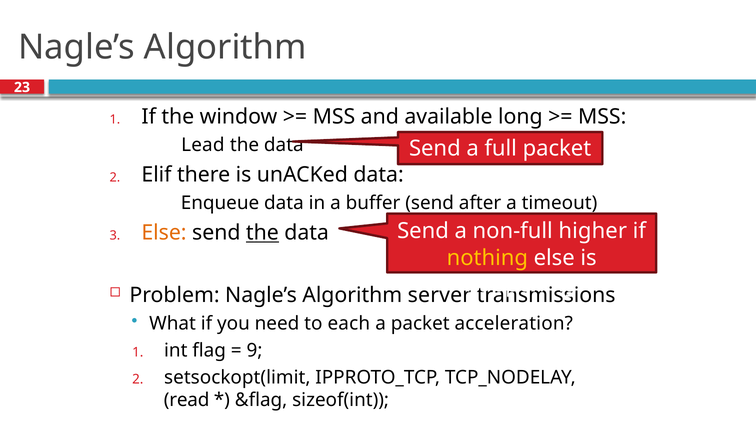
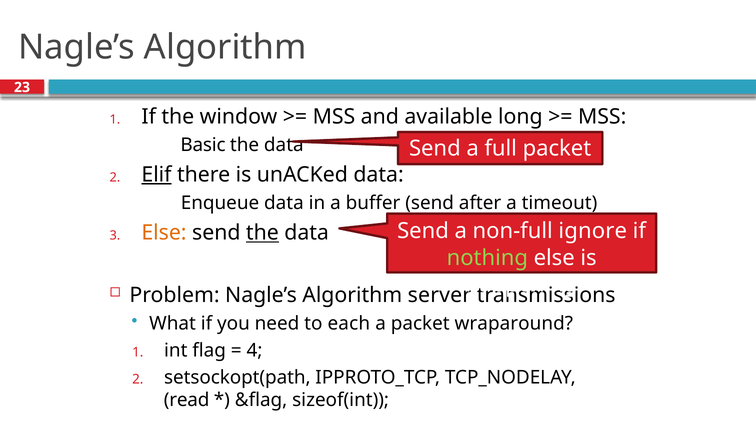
Lead: Lead -> Basic (203, 145)
Elif underline: none -> present (156, 174)
higher: higher -> ignore (593, 231)
nothing colour: yellow -> light green (487, 257)
acceleration: acceleration -> wraparound (514, 323)
9: 9 -> 4 (255, 350)
setsockopt(limit: setsockopt(limit -> setsockopt(path (237, 377)
